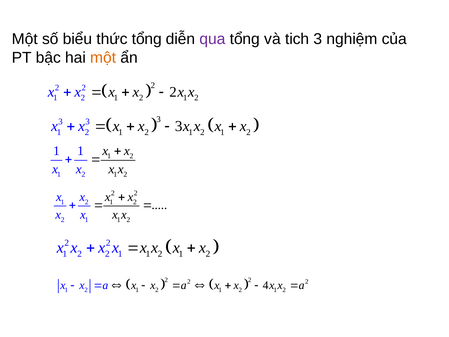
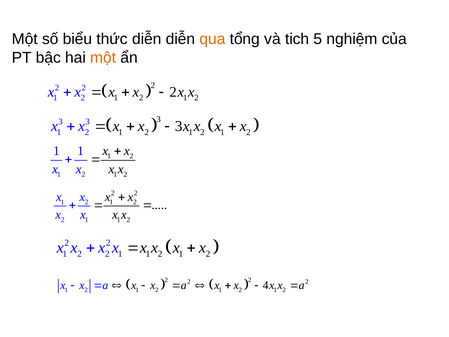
thức tổng: tổng -> diễn (147, 39)
qua colour: purple -> orange (212, 39)
tich 3: 3 -> 5 (318, 39)
